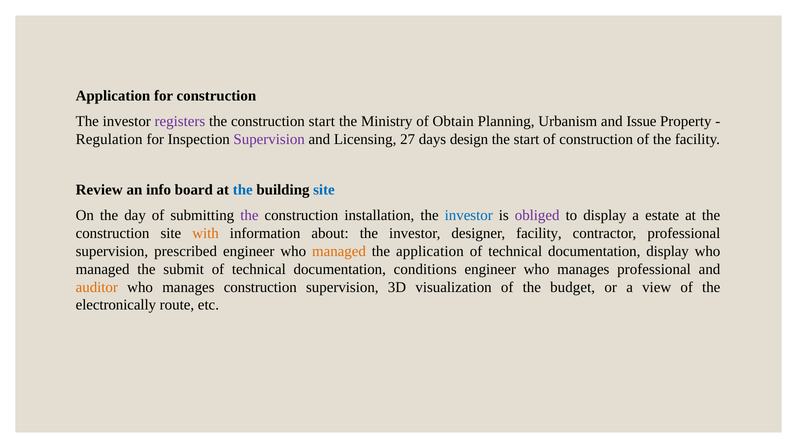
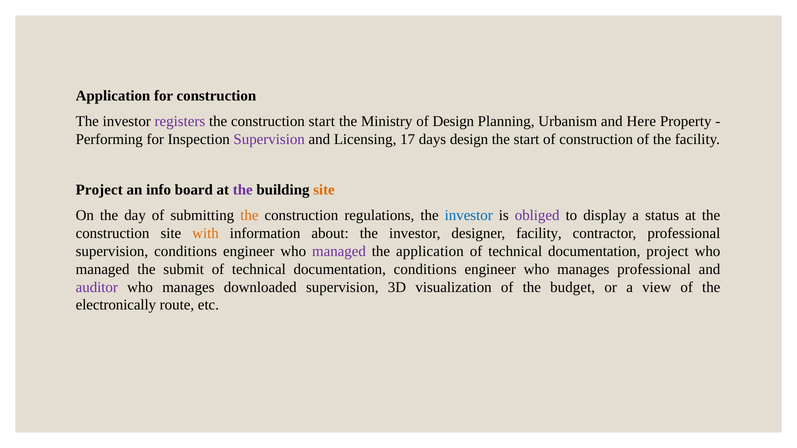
of Obtain: Obtain -> Design (453, 121)
Issue: Issue -> Here (641, 121)
Regulation: Regulation -> Performing (109, 139)
27: 27 -> 17 (408, 139)
Review: Review -> Project (99, 190)
the colour: blue -> purple (243, 190)
site colour: blue -> orange (324, 190)
the colour: purple -> orange (249, 216)
installation: installation -> regulations (379, 216)
estate: estate -> status (662, 216)
supervision prescribed: prescribed -> conditions (186, 251)
managed colour: orange -> purple (339, 251)
documentation display: display -> project (667, 251)
auditor colour: orange -> purple (97, 287)
manages construction: construction -> downloaded (260, 287)
